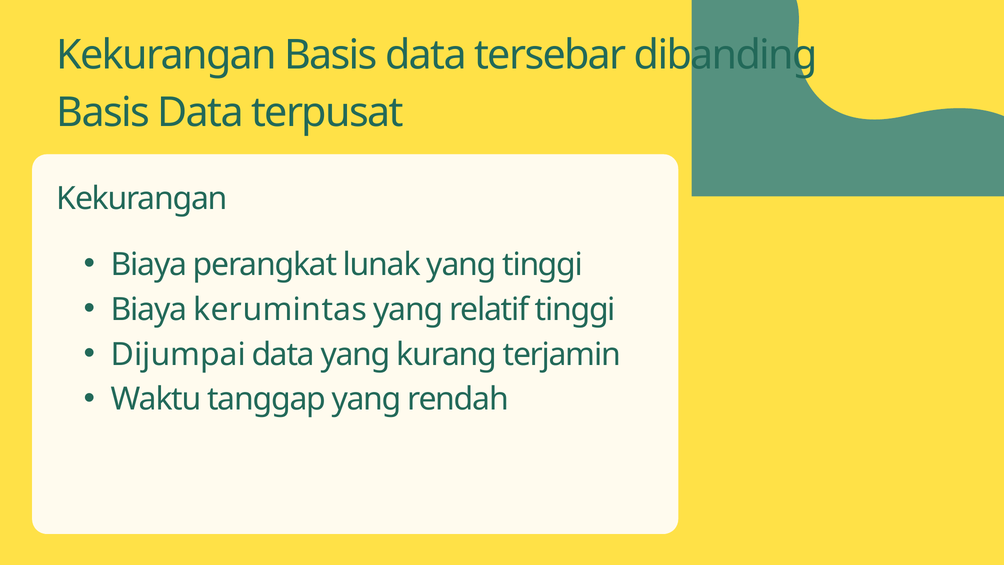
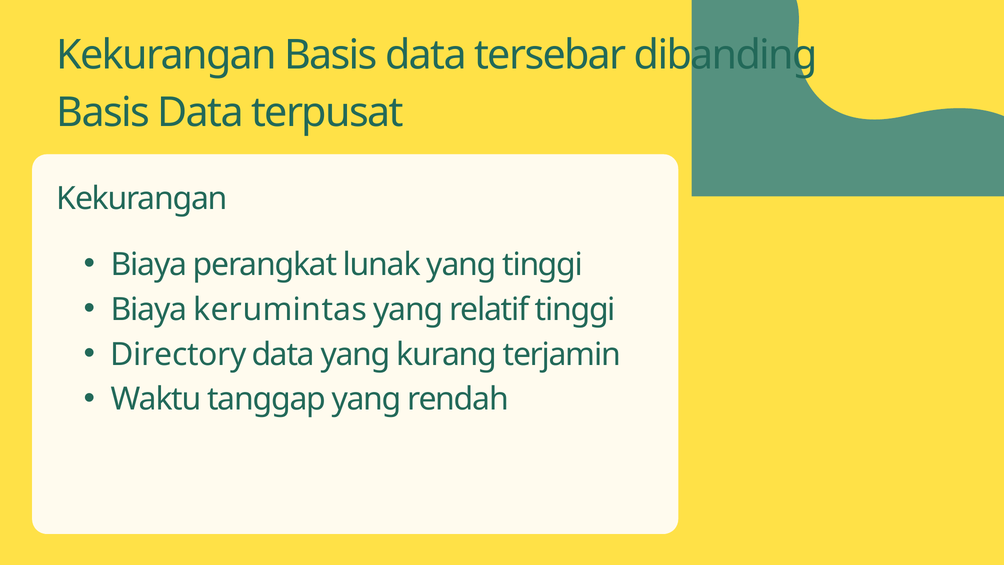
Dijumpai: Dijumpai -> Directory (179, 354)
